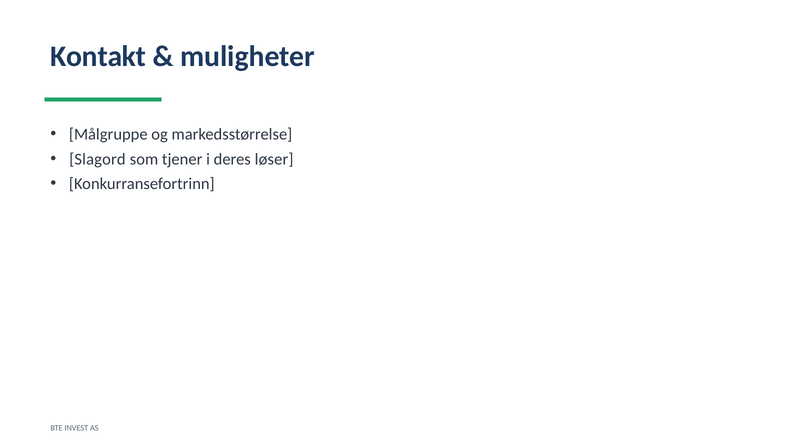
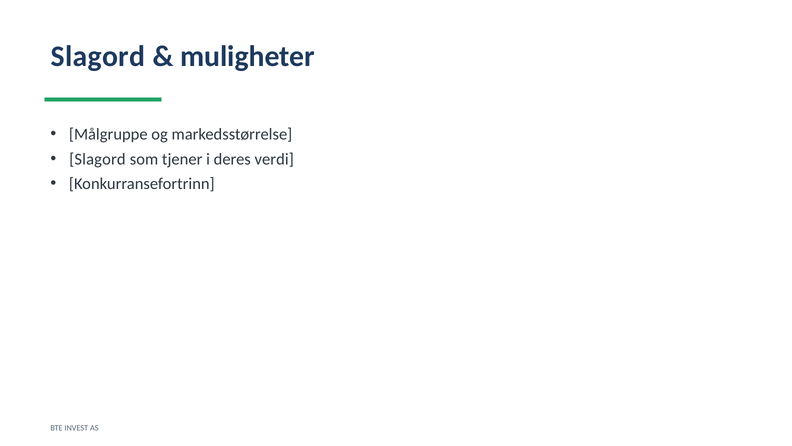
Kontakt: Kontakt -> Slagord (98, 57)
løser: løser -> verdi (274, 159)
